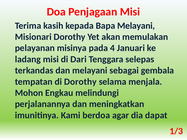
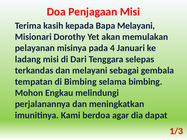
di Dorothy: Dorothy -> Bimbing (80, 82)
selama menjala: menjala -> bimbing (145, 82)
